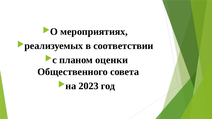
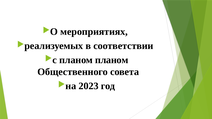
планом оценки: оценки -> планом (112, 60)
